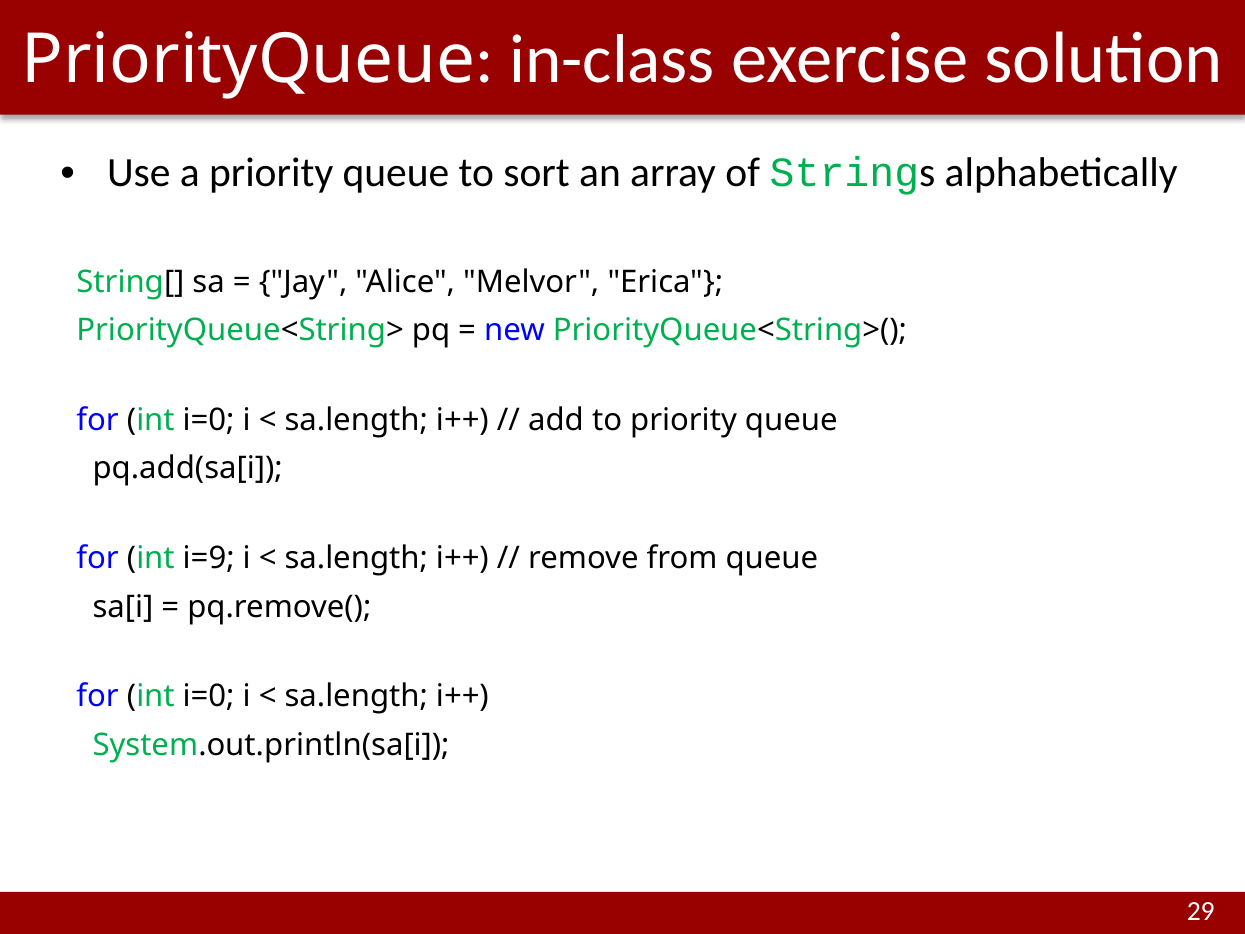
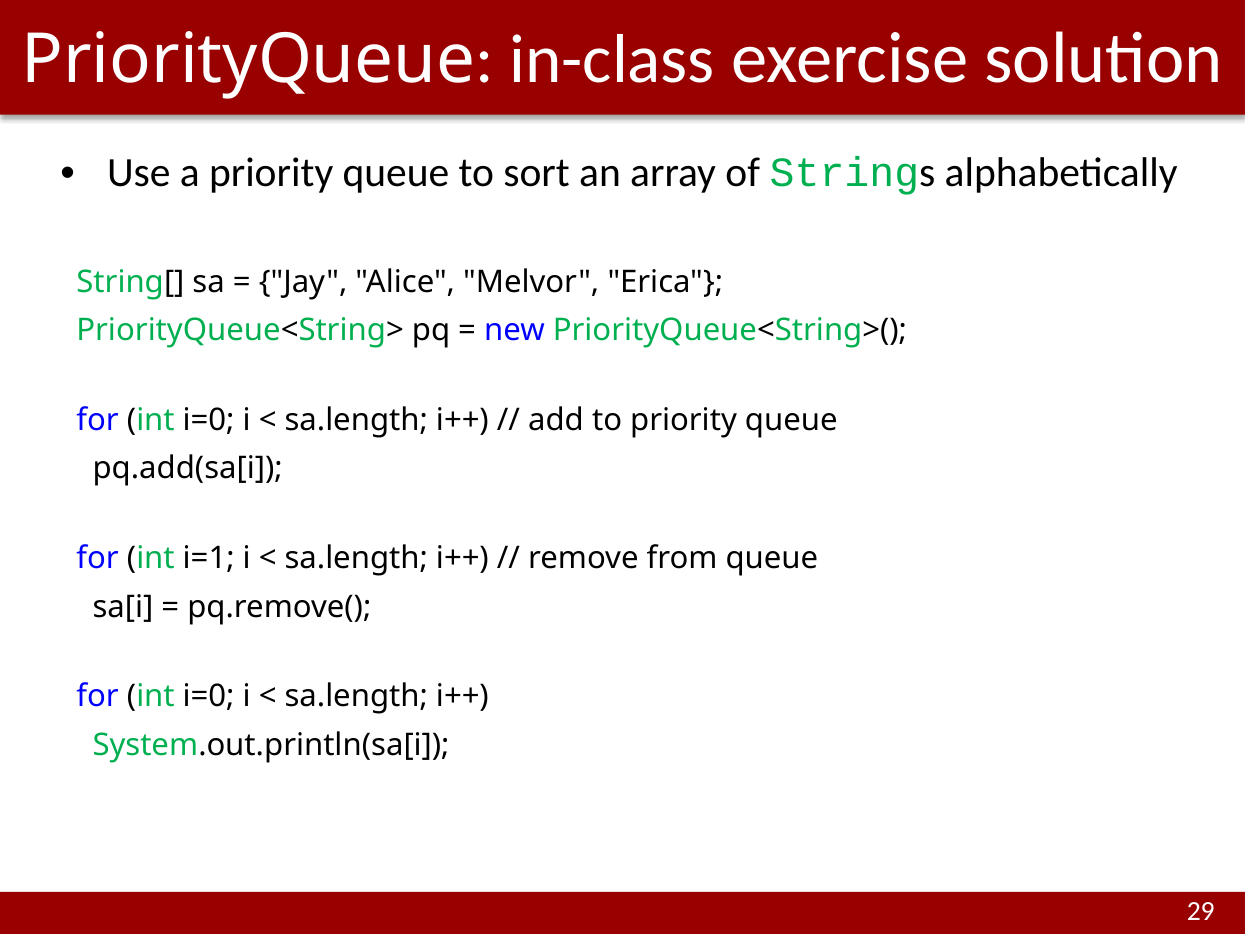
i=9: i=9 -> i=1 (209, 558)
